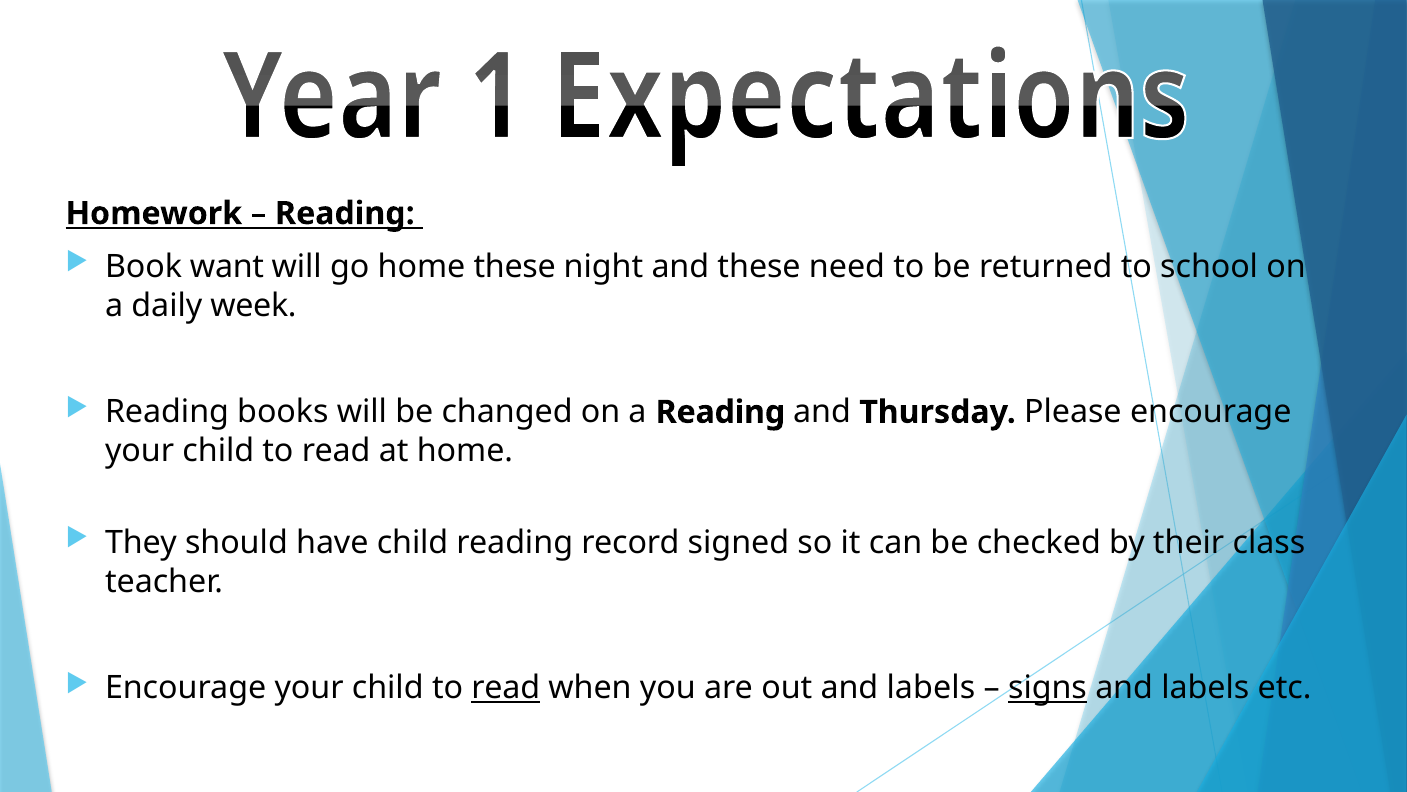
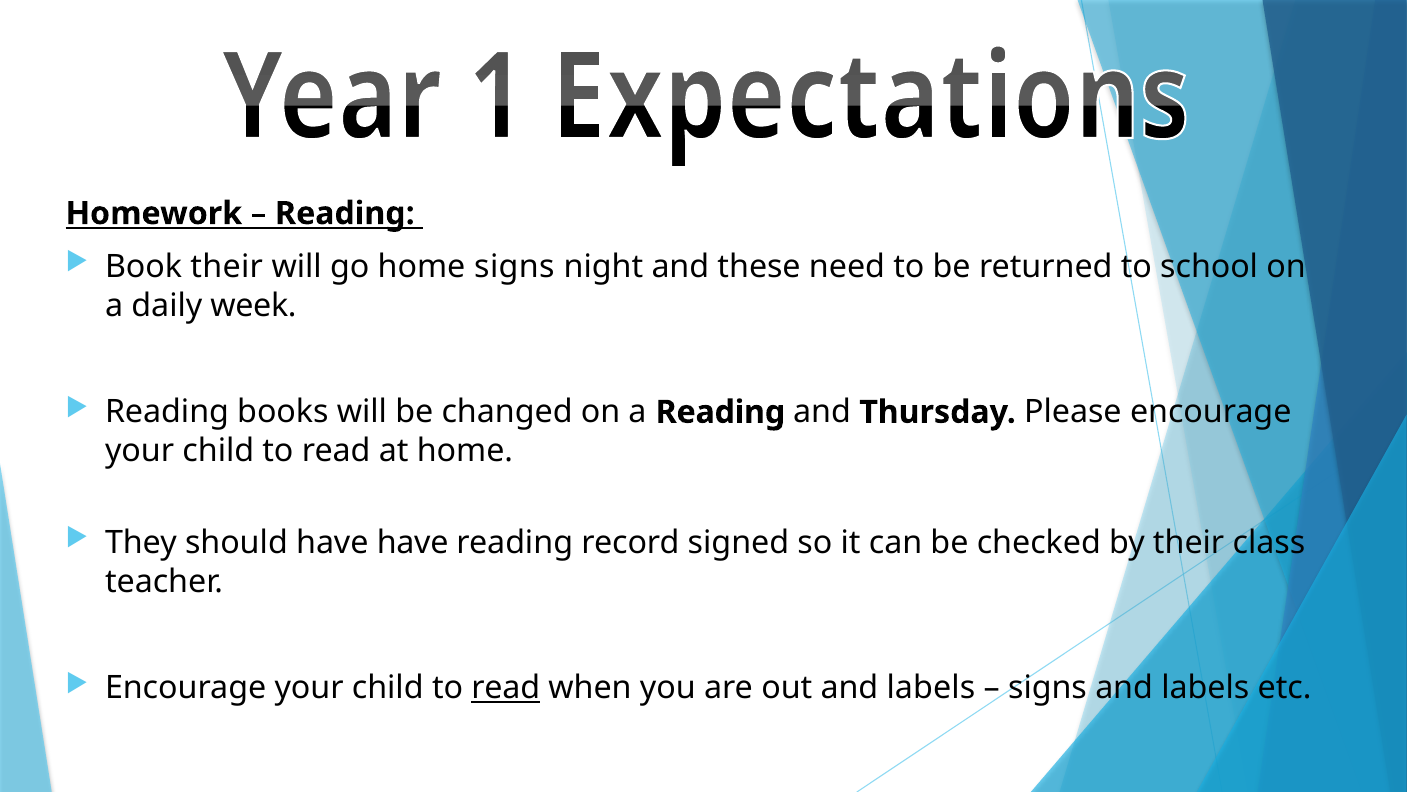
Book want: want -> their (227, 267)
home these: these -> signs (514, 267)
have child: child -> have (413, 542)
signs underline: present -> none (1048, 688)
